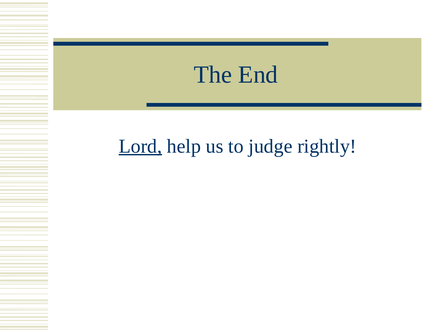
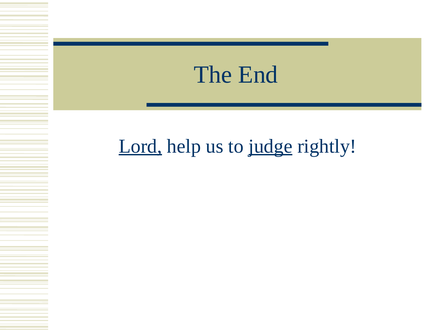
judge underline: none -> present (271, 146)
